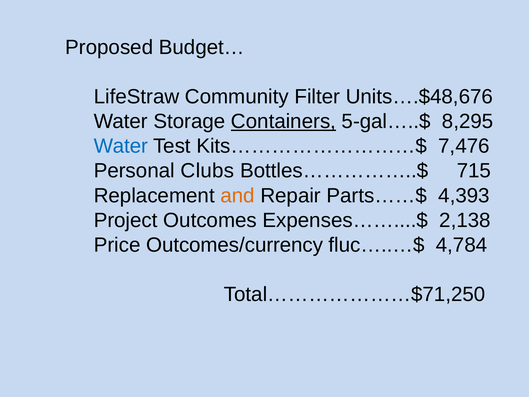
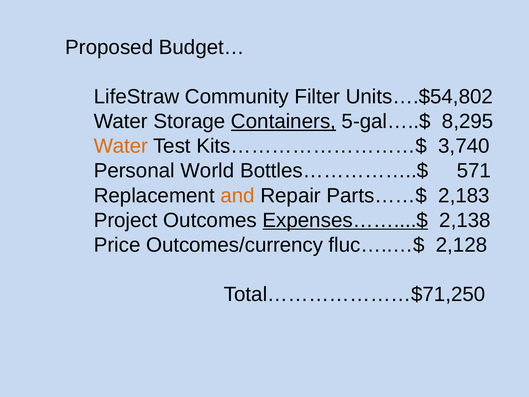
Units….$48,676: Units….$48,676 -> Units….$54,802 (419, 97)
Water colour: blue -> orange (121, 146)
7,476: 7,476 -> 3,740 (464, 146)
Clubs: Clubs -> World (207, 171)
715: 715 -> 571 (474, 171)
4,393: 4,393 -> 2,183 (464, 195)
Expenses……....$ underline: none -> present (345, 220)
4,784: 4,784 -> 2,128 (462, 245)
